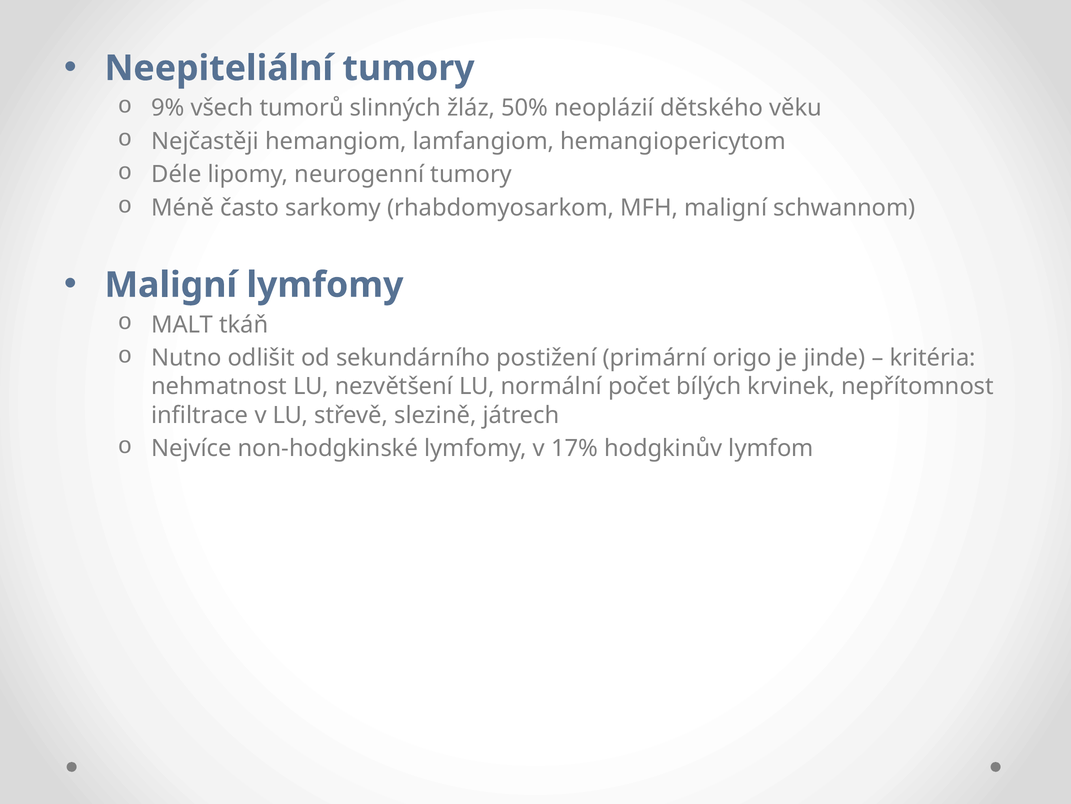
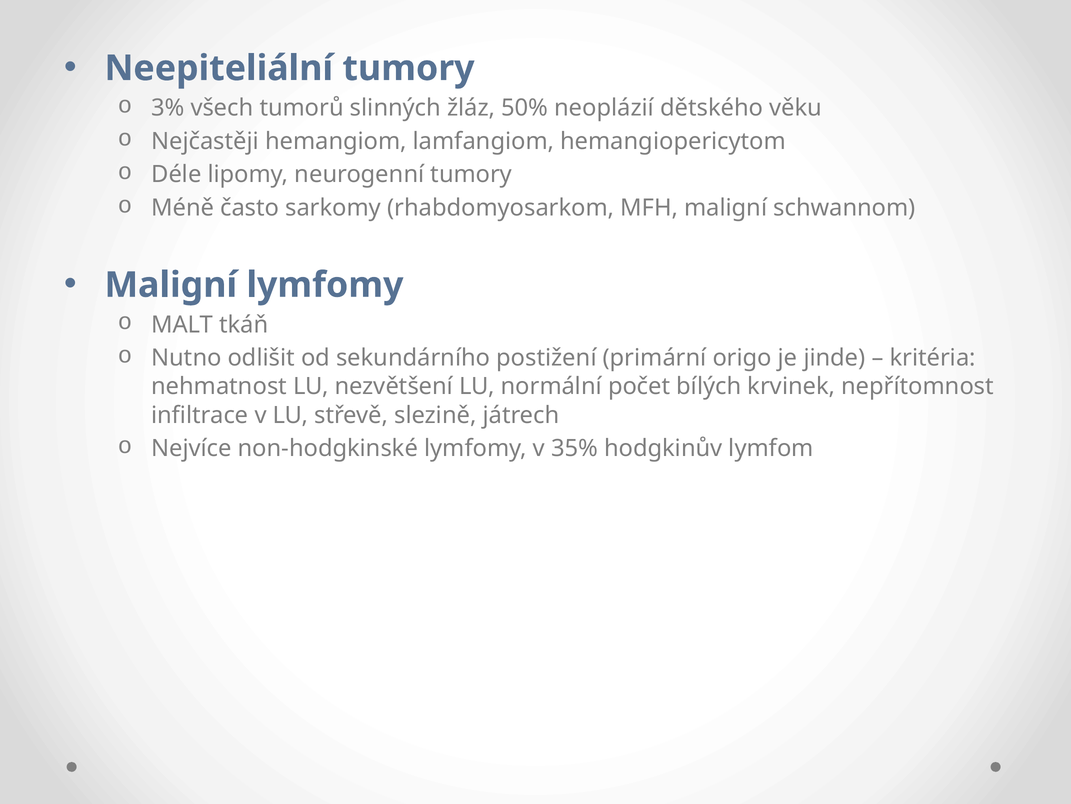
9%: 9% -> 3% (168, 108)
17%: 17% -> 35% (575, 448)
